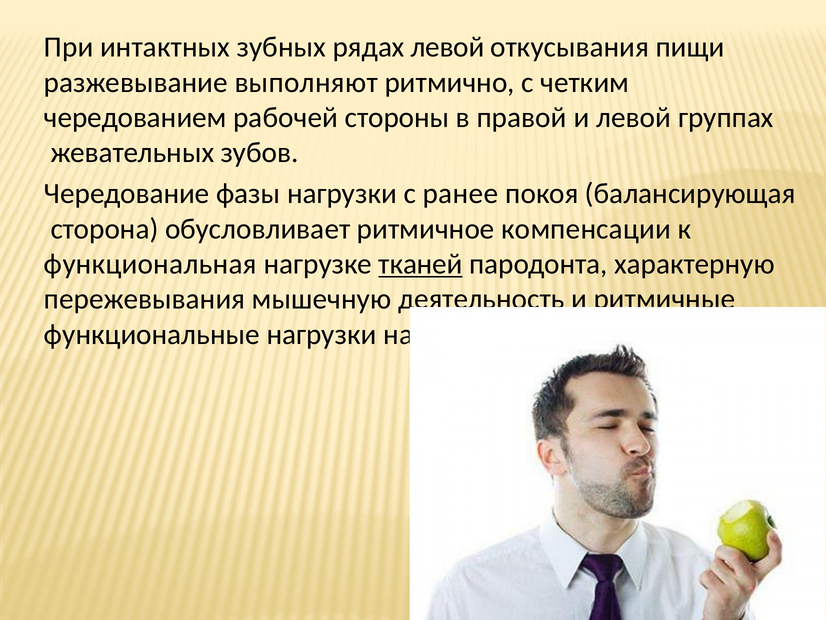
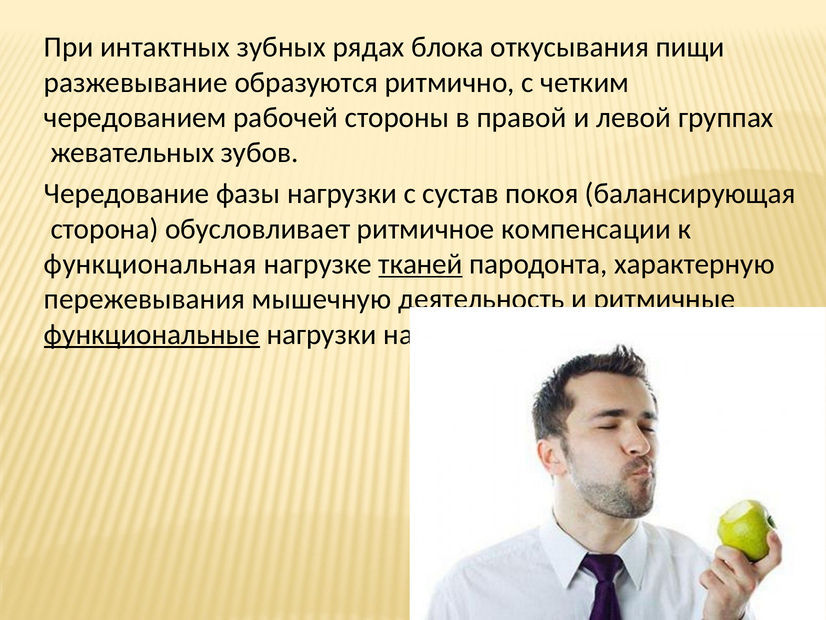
рядах левой: левой -> блока (448, 47)
выполняют: выполняют -> образуются (306, 82)
с ранее: ранее -> сустав (461, 194)
функциональные underline: none -> present (152, 334)
